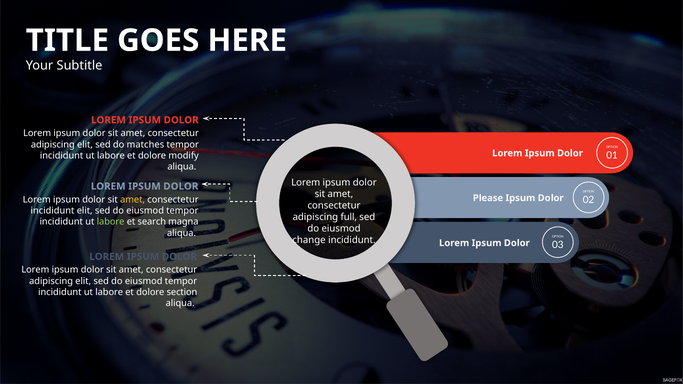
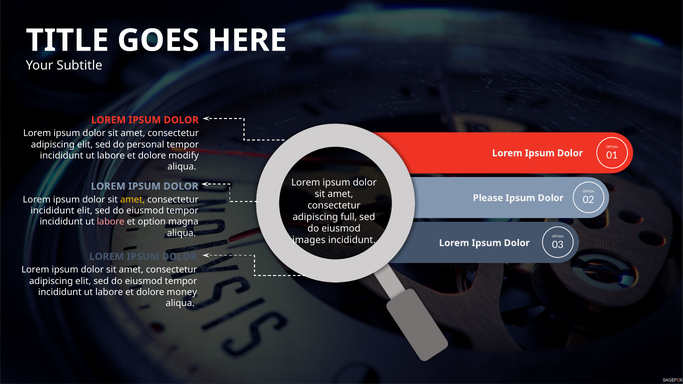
matches: matches -> personal (145, 145)
labore colour: light green -> pink (111, 222)
et search: search -> option (152, 222)
change: change -> images (309, 240)
section: section -> money (182, 292)
